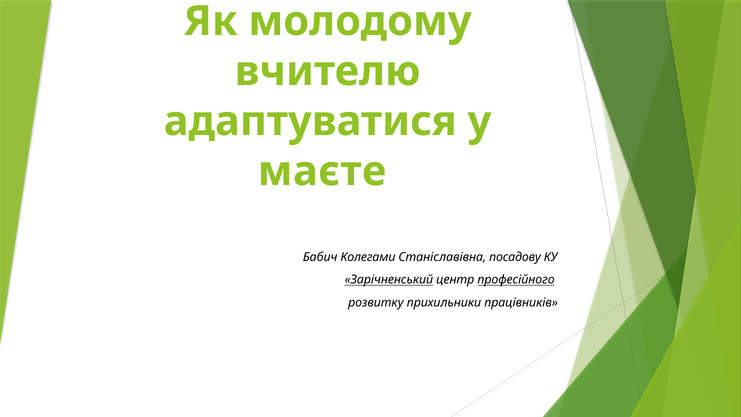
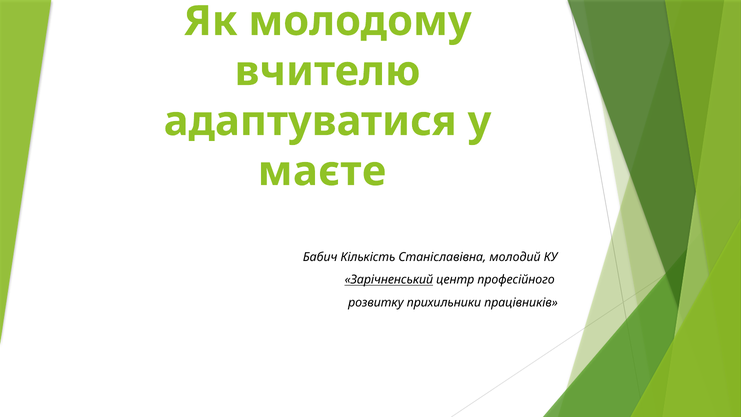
Колегами: Колегами -> Кількість (368, 257)
посадову: посадову -> молодий (515, 257)
професійного underline: present -> none (516, 280)
